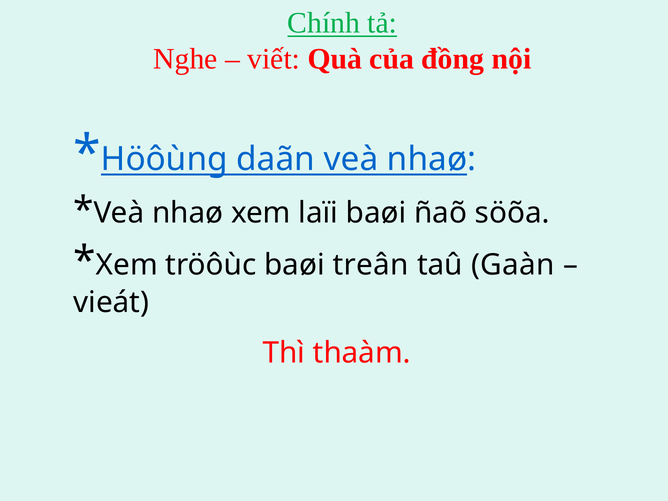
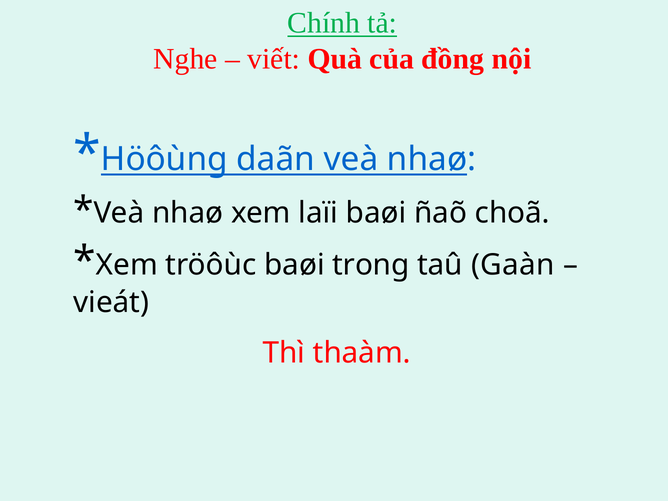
söõa: söõa -> choã (512, 213)
treân: treân -> trong (371, 265)
